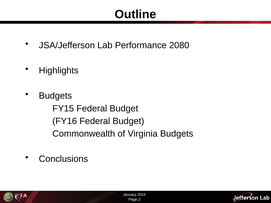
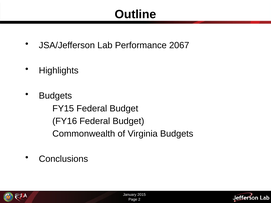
2080: 2080 -> 2067 (179, 45)
